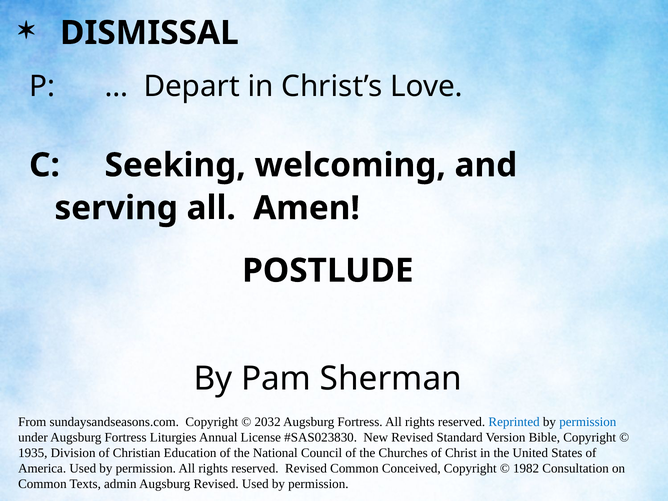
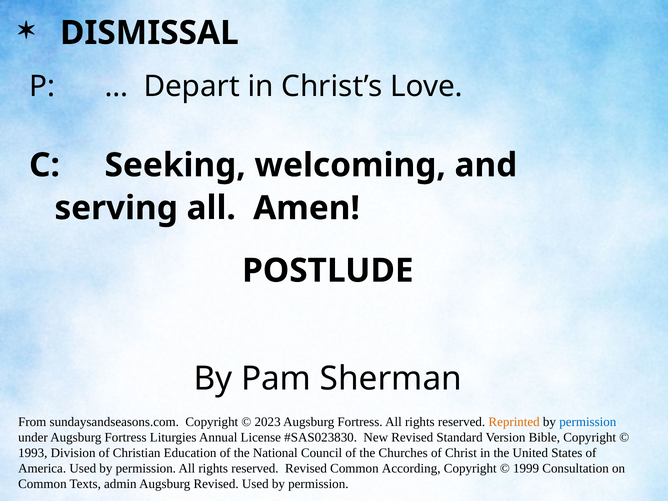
2032: 2032 -> 2023 (268, 422)
Reprinted colour: blue -> orange (514, 422)
1935: 1935 -> 1993 (33, 453)
Conceived: Conceived -> According (411, 469)
1982: 1982 -> 1999 (526, 469)
